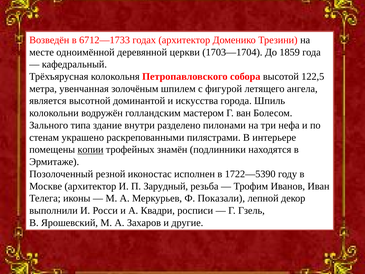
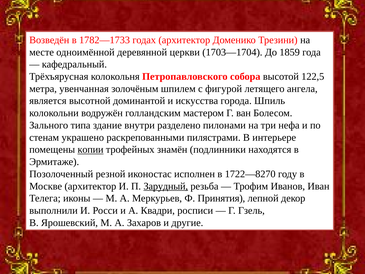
6712—1733: 6712—1733 -> 1782—1733 (105, 40)
1722—5390: 1722—5390 -> 1722—8270 (250, 174)
Зарудный underline: none -> present (166, 186)
Показали: Показали -> Принятия (221, 198)
